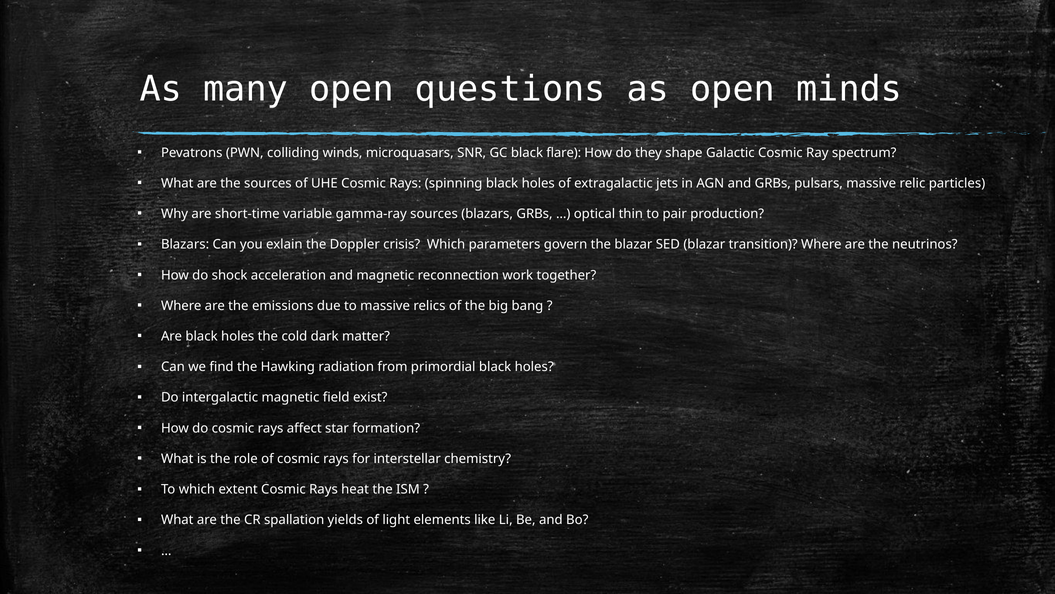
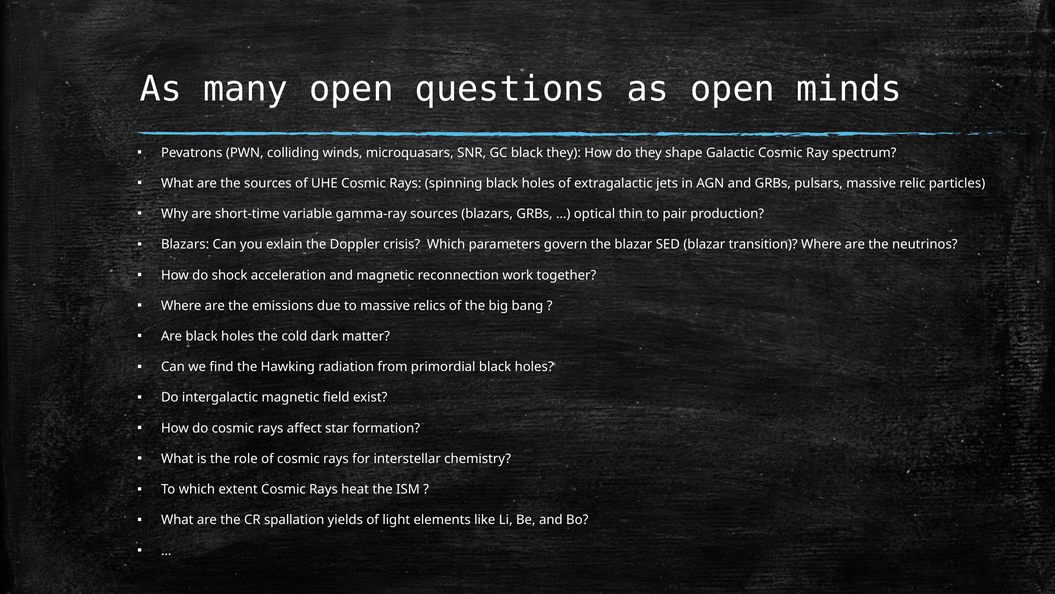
black flare: flare -> they (564, 153)
